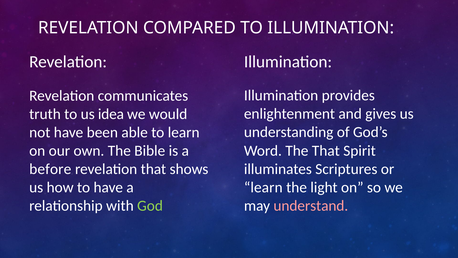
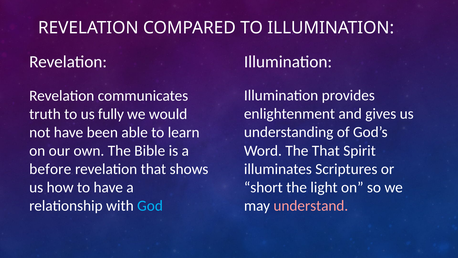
idea: idea -> fully (111, 114)
learn: learn -> short (263, 187)
God colour: light green -> light blue (150, 206)
